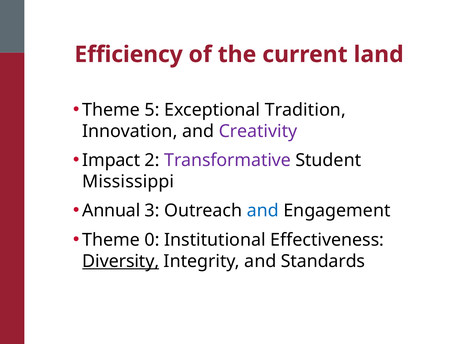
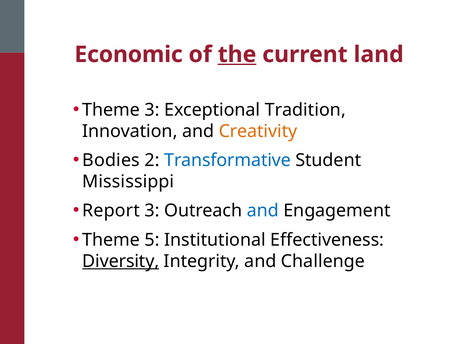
Efficiency: Efficiency -> Economic (129, 55)
the underline: none -> present (237, 55)
Theme 5: 5 -> 3 (152, 110)
Creativity colour: purple -> orange (258, 131)
Impact: Impact -> Bodies (111, 160)
Transformative colour: purple -> blue (228, 160)
Annual: Annual -> Report (111, 211)
0: 0 -> 5 (152, 240)
Standards: Standards -> Challenge (323, 261)
